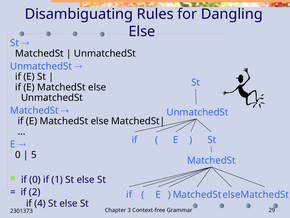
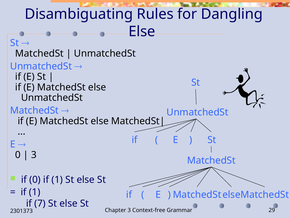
5: 5 -> 3 (34, 154)
2: 2 -> 1 (35, 192)
4: 4 -> 7 (40, 203)
